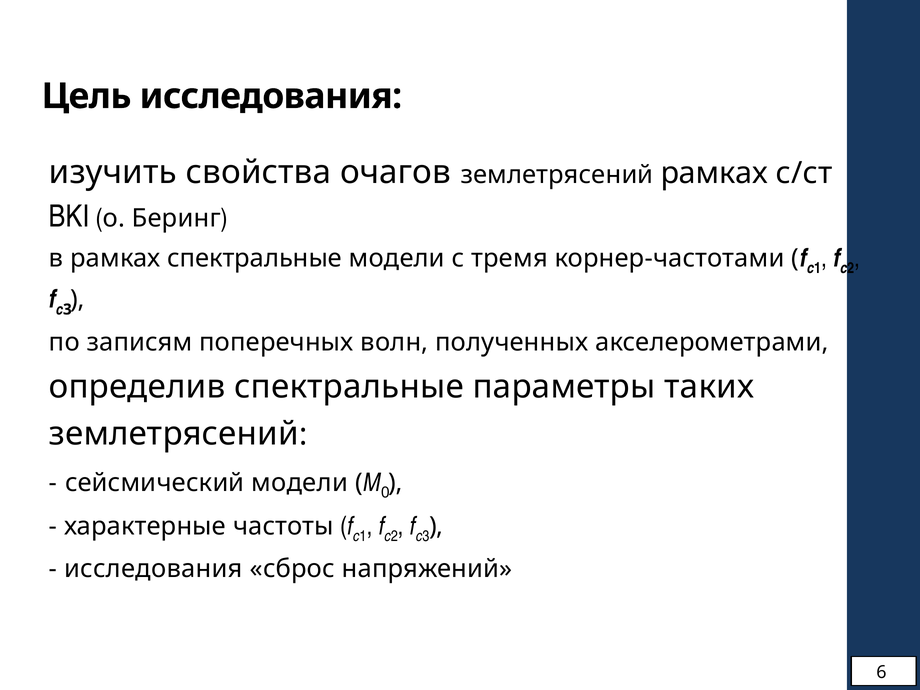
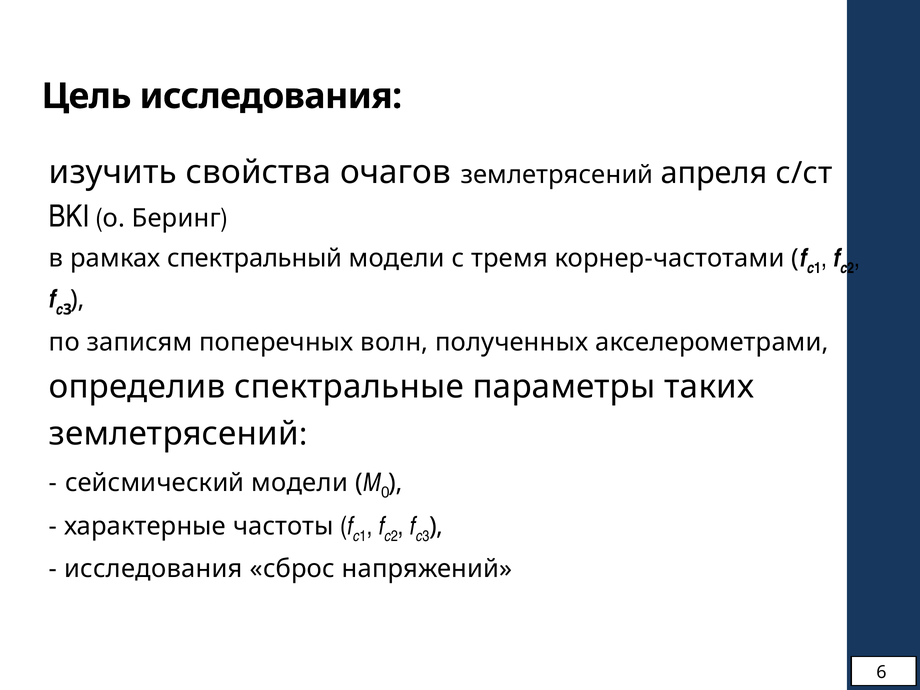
землетрясений рамках: рамках -> апреля (714, 173)
рамках спектральные: спектральные -> спектральный (255, 258)
